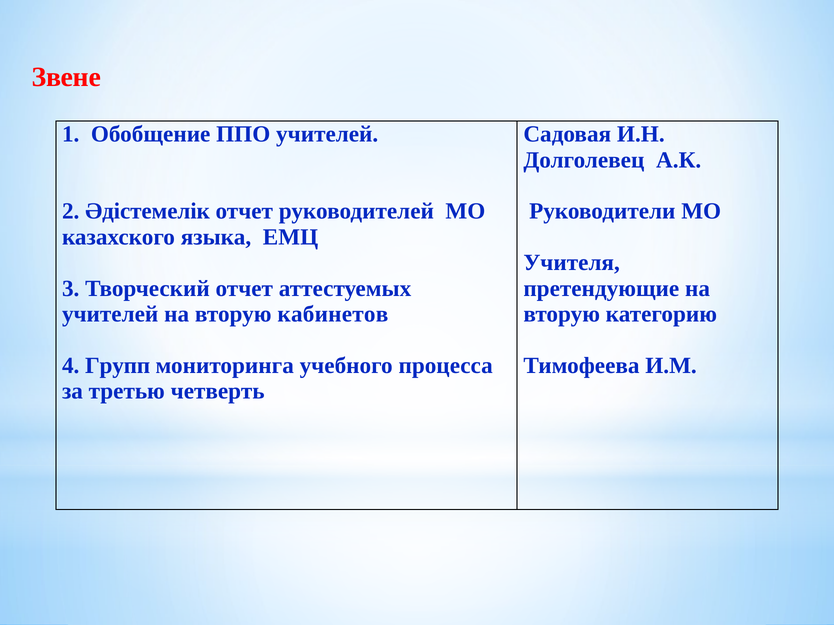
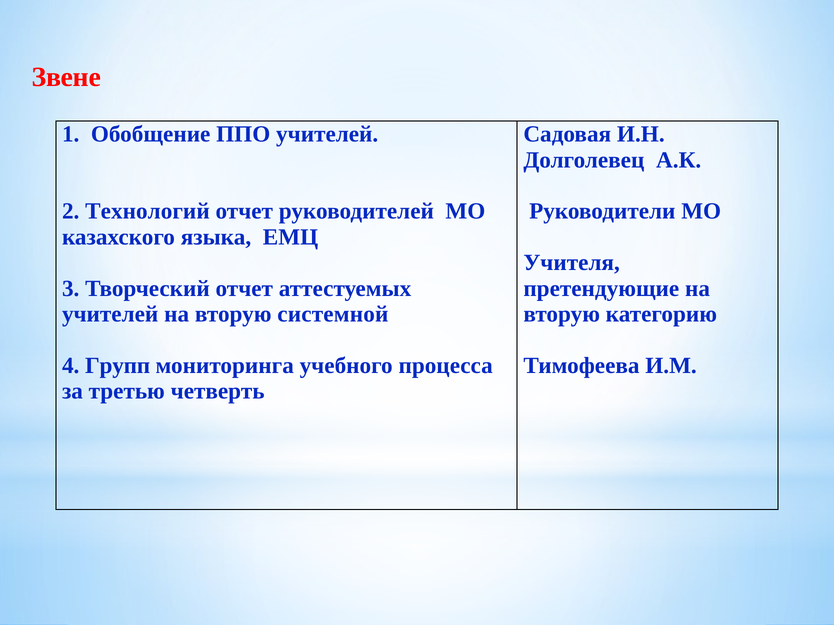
Әдістемелік: Әдістемелік -> Технологий (147, 211)
кабинетов: кабинетов -> системной (333, 314)
